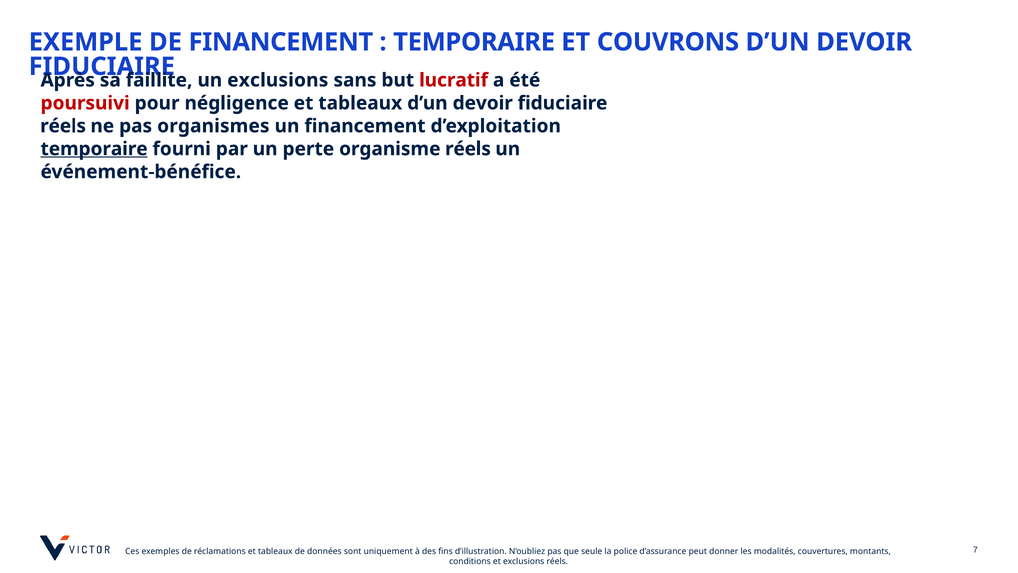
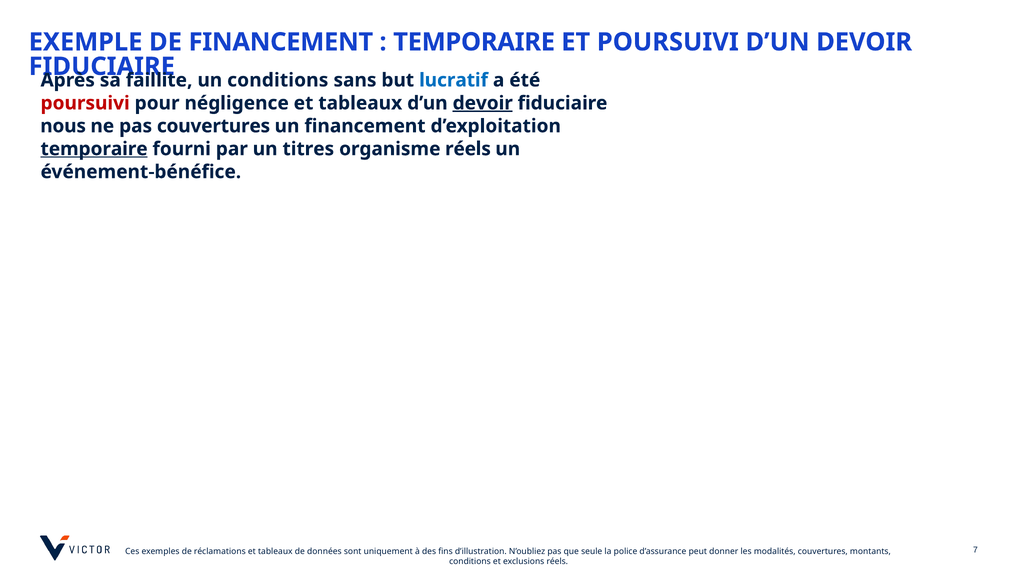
ET COUVRONS: COUVRONS -> POURSUIVI (668, 42)
un exclusions: exclusions -> conditions (278, 80)
lucratif colour: red -> blue (454, 80)
devoir underline: none -> present (483, 103)
réels: réels -> nous (63, 126)
pas organismes: organismes -> couvertures (214, 126)
perte: perte -> titres (308, 149)
